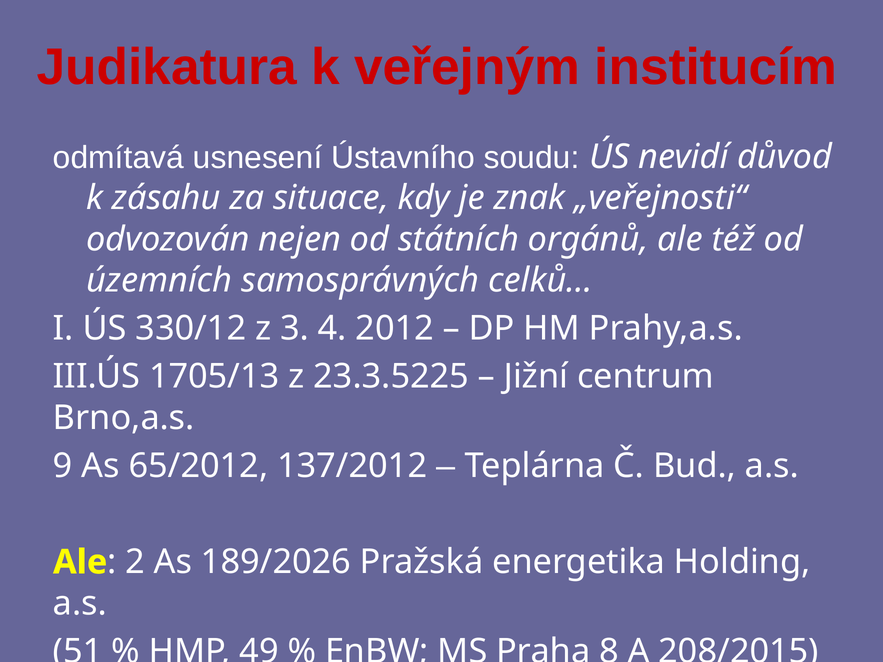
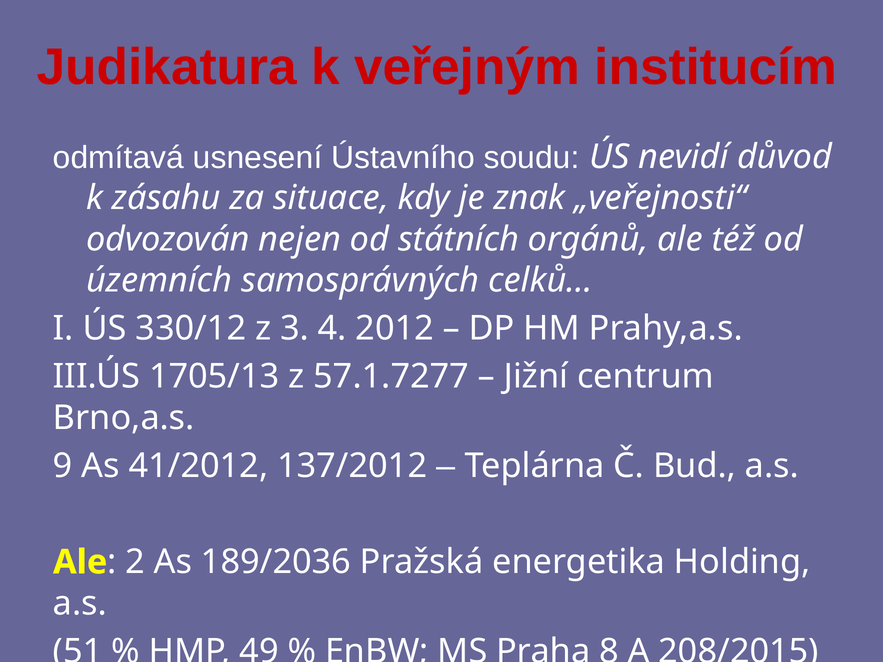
23.3.5225: 23.3.5225 -> 57.1.7277 (391, 377)
65/2012: 65/2012 -> 41/2012 (198, 466)
189/2026: 189/2026 -> 189/2036 (276, 562)
